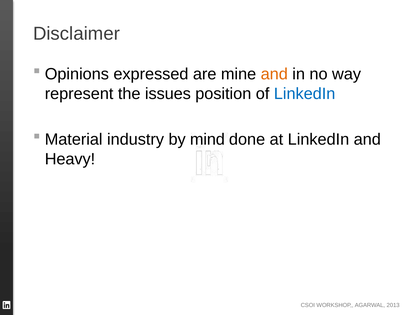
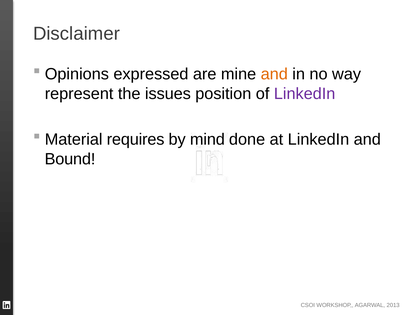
LinkedIn colour: blue -> purple (305, 94)
industry: industry -> requires (136, 139)
Heavy: Heavy -> Bound (70, 159)
